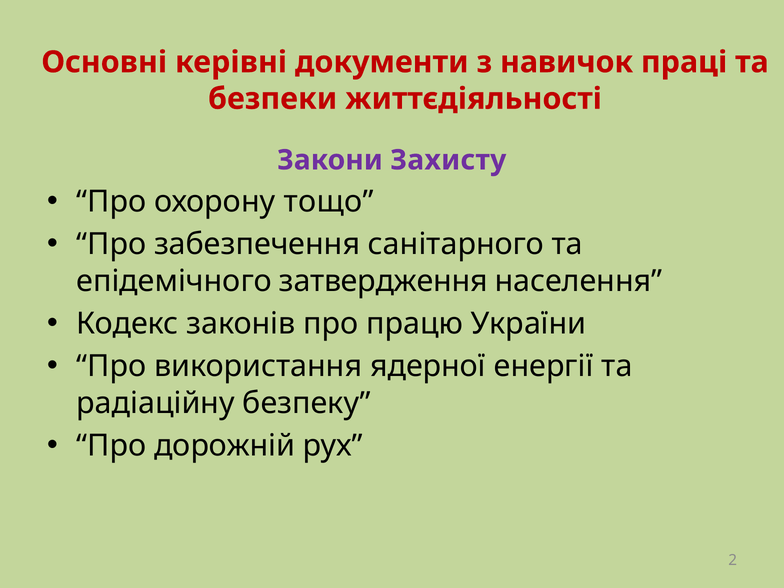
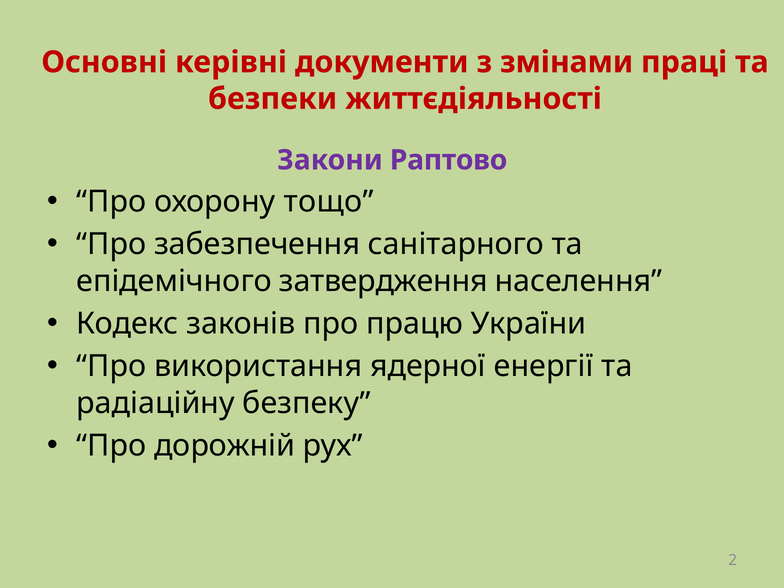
навичок: навичок -> змінами (567, 62)
Захисту: Захисту -> Раптово (449, 160)
